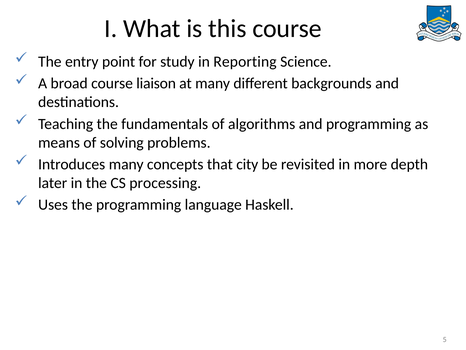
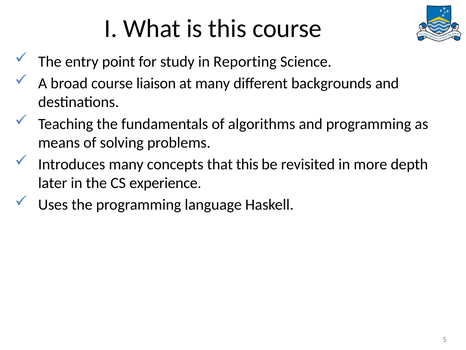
that city: city -> this (247, 164)
processing: processing -> experience (165, 183)
